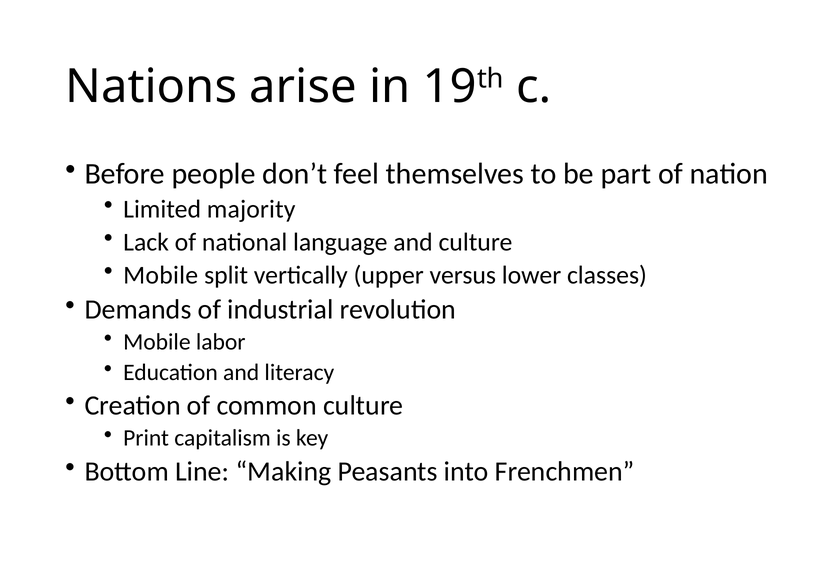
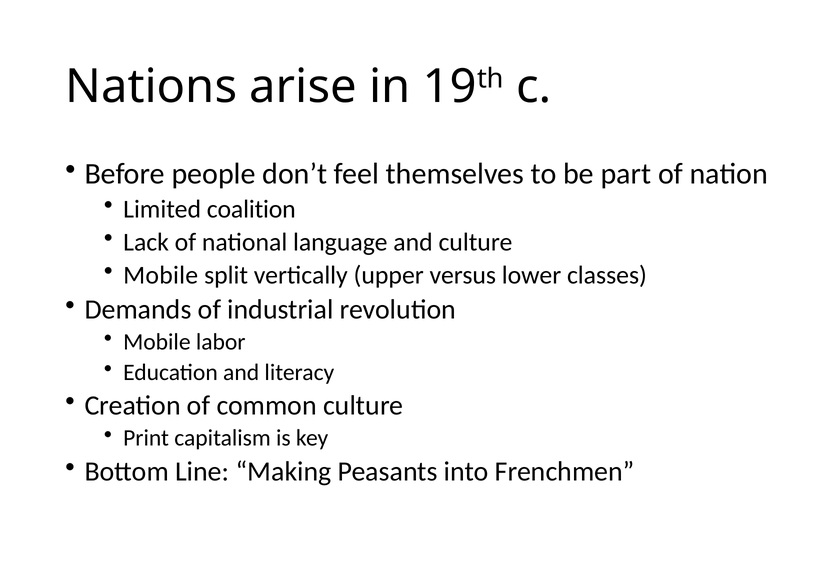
majority: majority -> coalition (251, 209)
